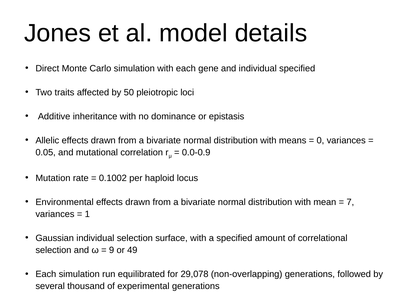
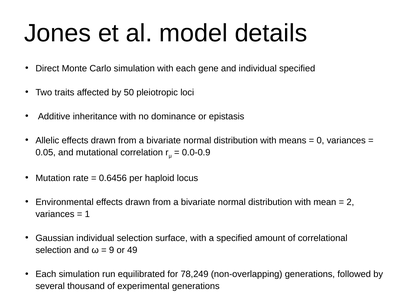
0.1002: 0.1002 -> 0.6456 (113, 178)
7: 7 -> 2 (350, 202)
29,078: 29,078 -> 78,249 (195, 274)
